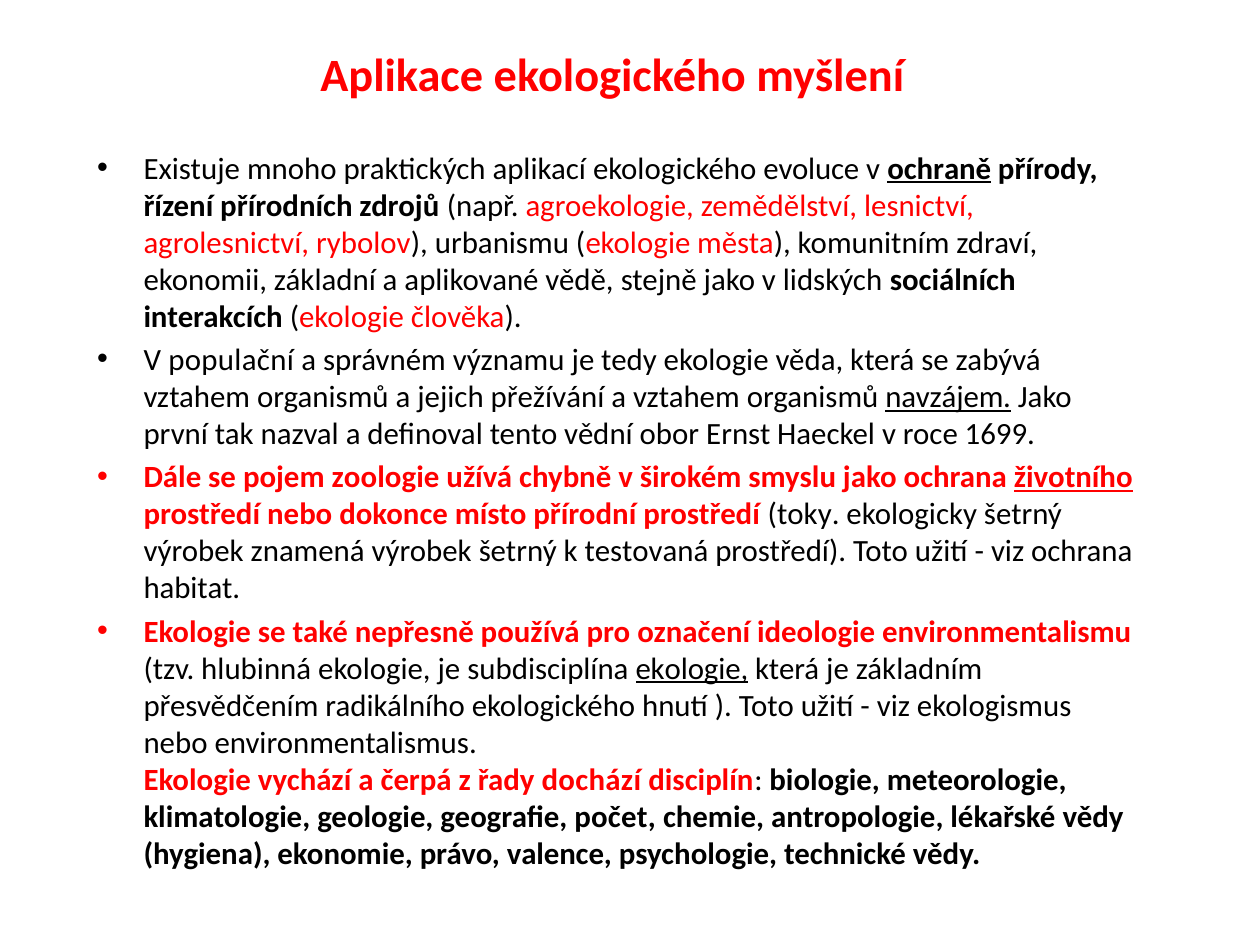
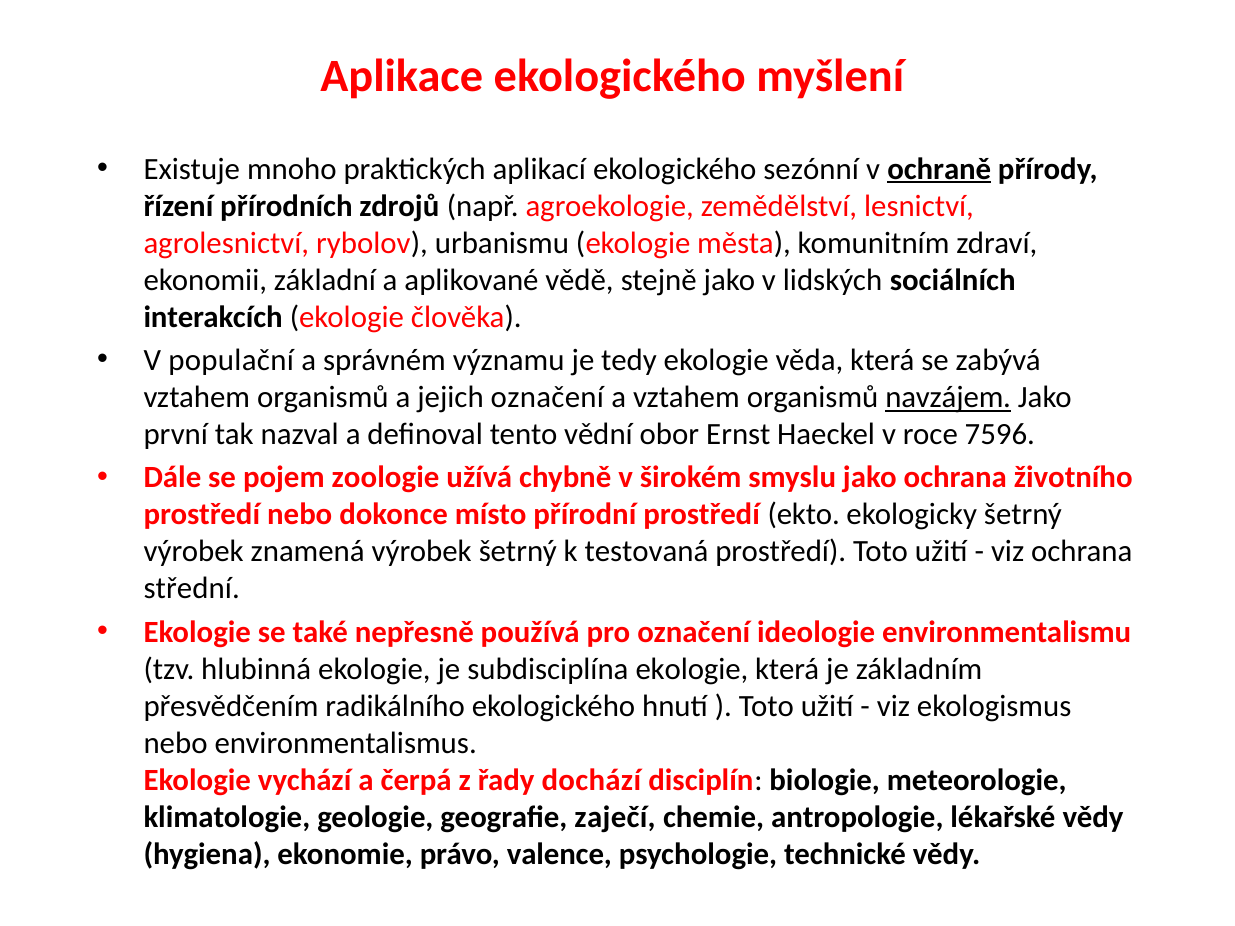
evoluce: evoluce -> sezónní (811, 169)
jejich přežívání: přežívání -> označení (547, 398)
1699: 1699 -> 7596 (1000, 435)
životního underline: present -> none (1073, 478)
toky: toky -> ekto (804, 515)
habitat: habitat -> střední (192, 589)
ekologie underline: present -> none (692, 669)
počet: počet -> zaječí (615, 817)
